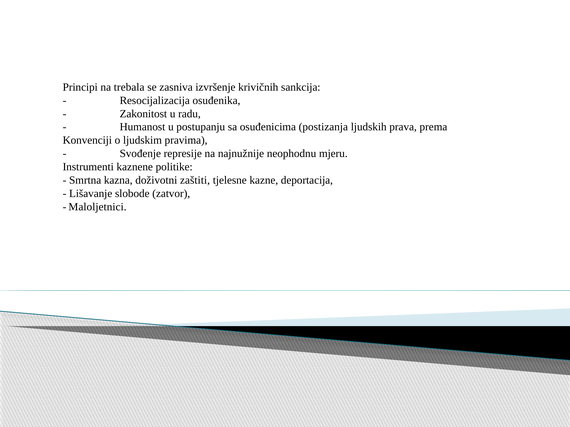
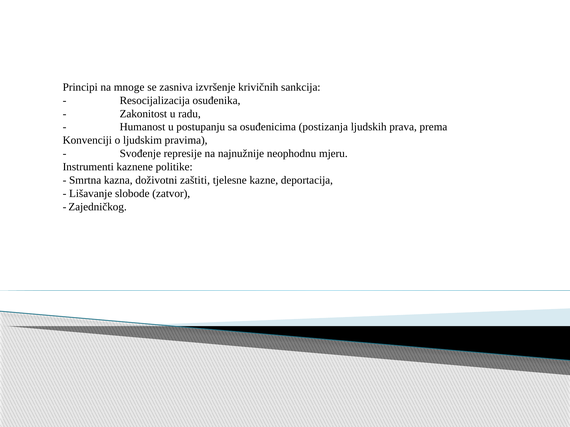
trebala: trebala -> mnoge (129, 87)
Maloljetnici: Maloljetnici -> Zajedničkog (98, 207)
